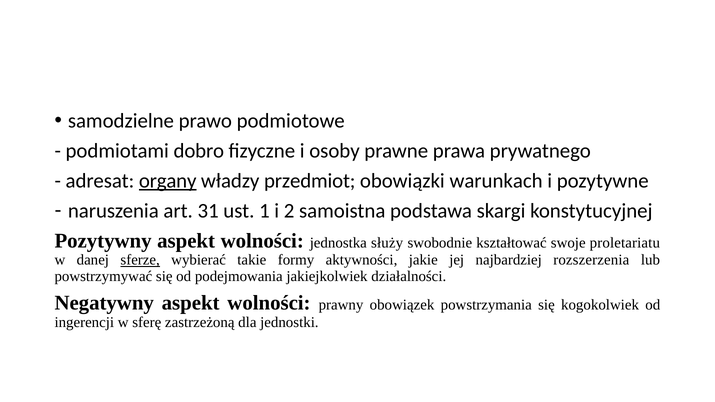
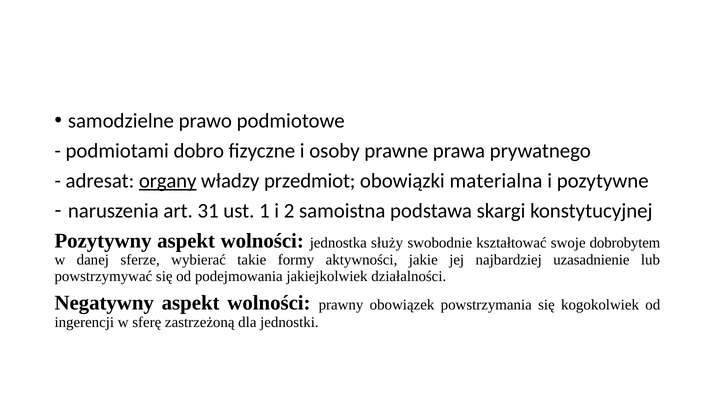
warunkach: warunkach -> materialna (496, 181)
proletariatu: proletariatu -> dobrobytem (625, 243)
sferze underline: present -> none (140, 260)
rozszerzenia: rozszerzenia -> uzasadnienie (591, 260)
